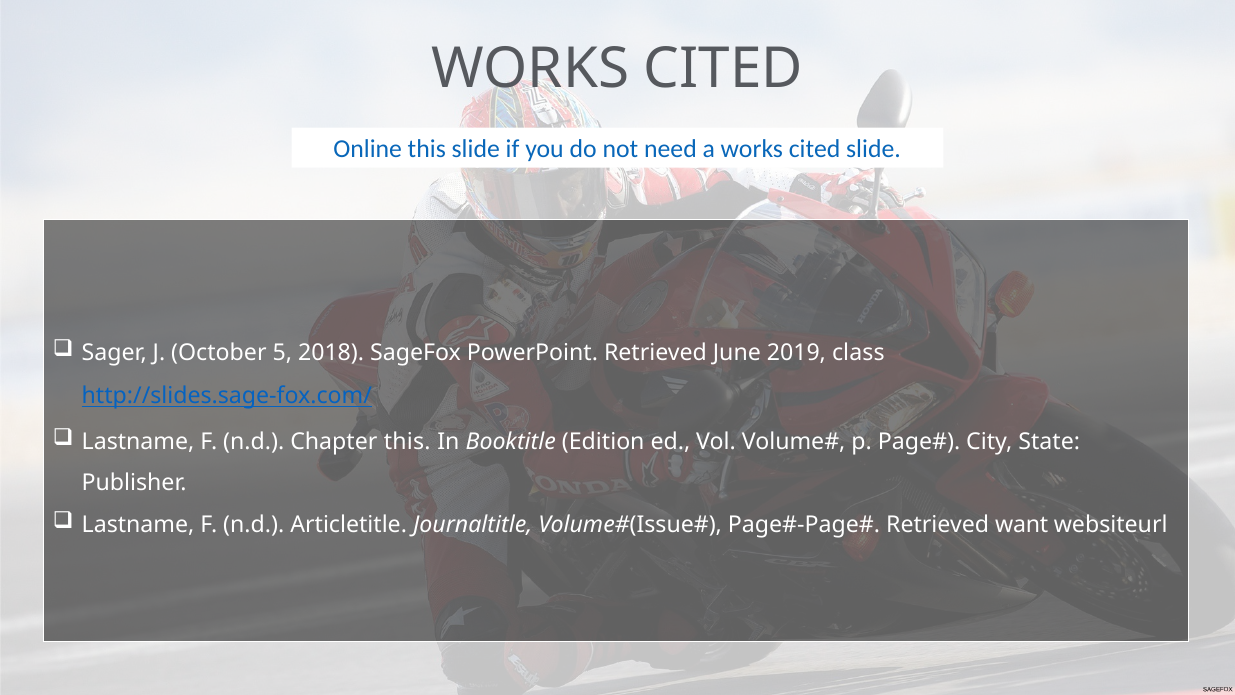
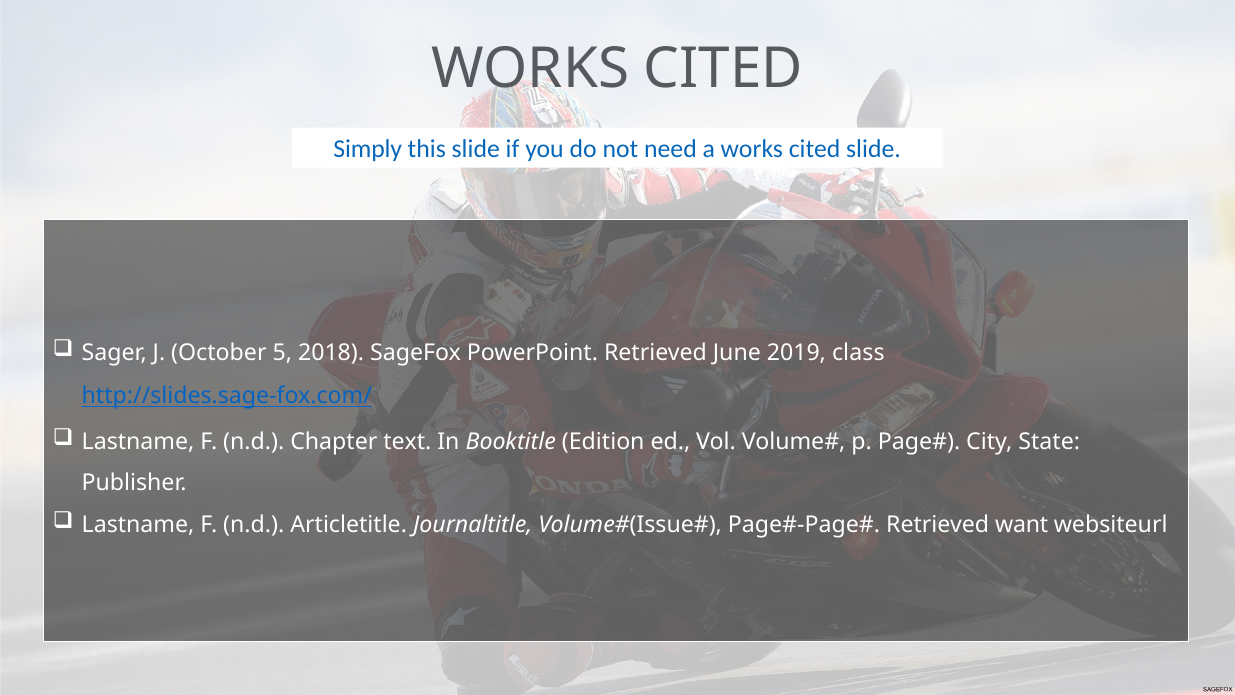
Online: Online -> Simply (368, 149)
Chapter this: this -> text (407, 441)
